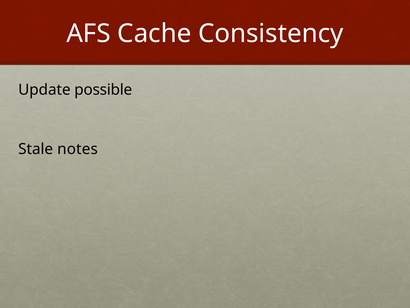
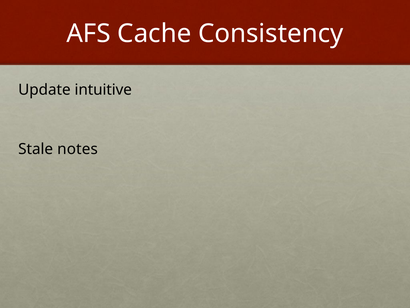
possible: possible -> intuitive (103, 90)
